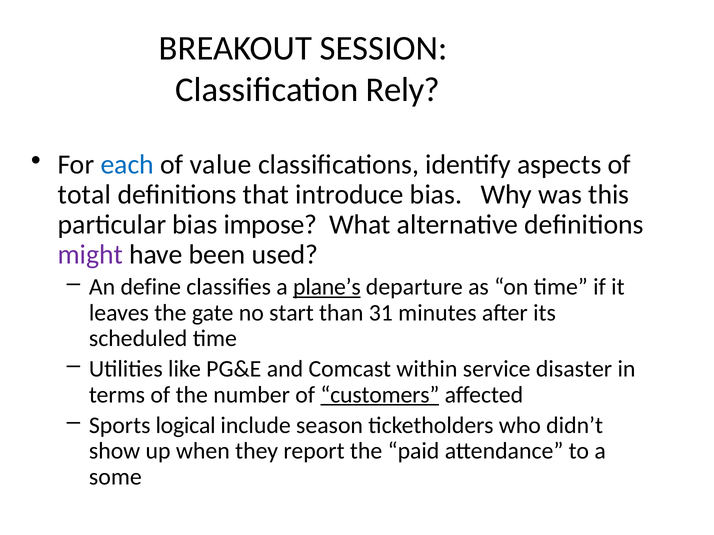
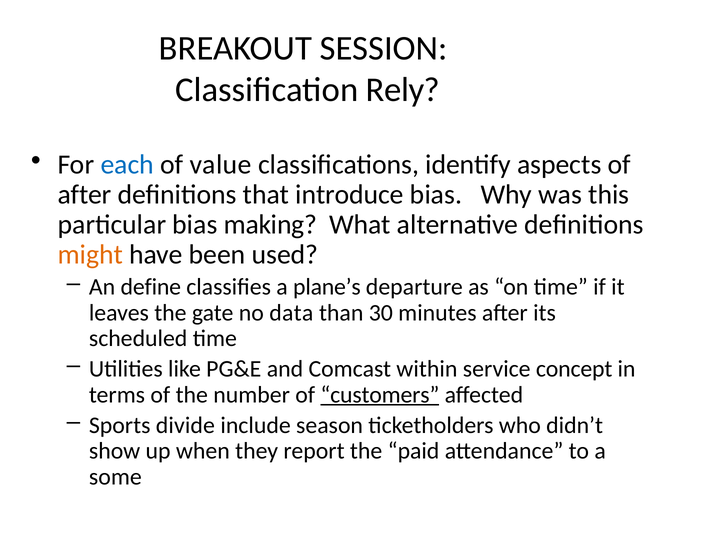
total: total -> after (85, 195)
impose: impose -> making (270, 225)
might colour: purple -> orange (90, 255)
plane’s underline: present -> none (327, 287)
start: start -> data (291, 313)
31: 31 -> 30 (381, 313)
disaster: disaster -> concept (574, 369)
logical: logical -> divide (185, 426)
